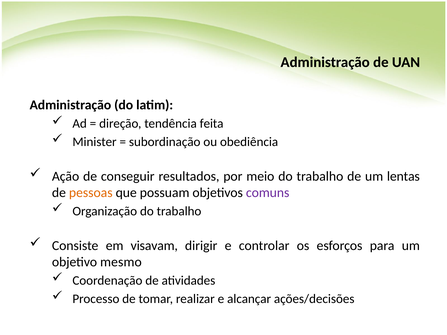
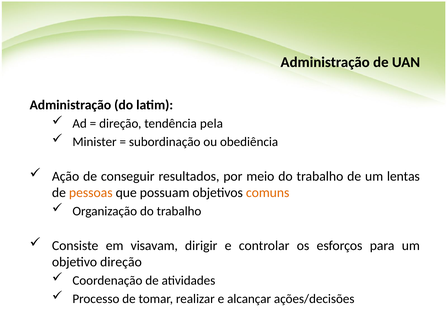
feita: feita -> pela (211, 124)
comuns colour: purple -> orange (268, 193)
objetivo mesmo: mesmo -> direção (121, 262)
